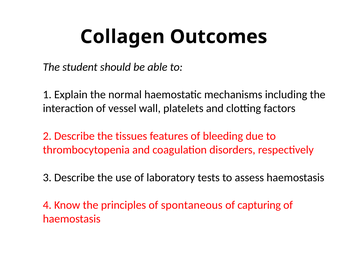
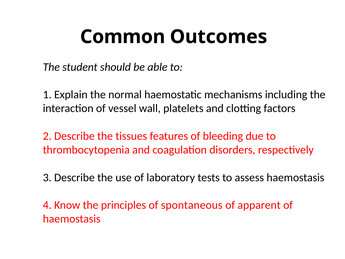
Collagen: Collagen -> Common (123, 37)
capturing: capturing -> apparent (259, 205)
